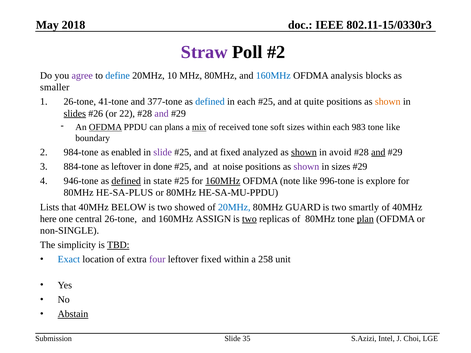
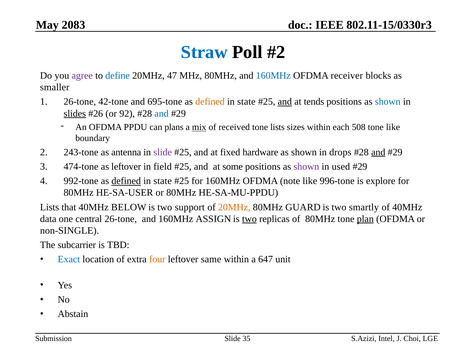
2018: 2018 -> 2083 (73, 25)
Straw colour: purple -> blue (204, 52)
10: 10 -> 47 (172, 76)
analysis: analysis -> receiver (347, 76)
41-tone: 41-tone -> 42-tone (113, 102)
377-tone: 377-tone -> 695-tone (165, 102)
defined colour: blue -> orange (210, 102)
each: each -> state (246, 102)
and underline: none -> present (285, 102)
quite: quite -> tends (314, 102)
shown colour: orange -> blue (388, 102)
22: 22 -> 92 (127, 114)
and colour: purple -> blue (162, 114)
OFDMA underline: present -> none (105, 127)
tone soft: soft -> lists (277, 127)
983: 983 -> 508 (359, 127)
984-tone: 984-tone -> 243-tone (81, 152)
enabled: enabled -> antenna (126, 152)
analyzed: analyzed -> hardware (260, 152)
shown underline: present -> none (304, 152)
avoid: avoid -> drops (340, 152)
884-tone: 884-tone -> 474-tone (81, 167)
done: done -> field (163, 167)
noise: noise -> some (233, 167)
in sizes: sizes -> used (341, 167)
946-tone: 946-tone -> 992-tone (81, 181)
160MHz underline: present -> none (223, 181)
HE-SA-PLUS: HE-SA-PLUS -> HE-SA-USER (125, 193)
showed: showed -> support (190, 207)
20MHz colour: blue -> orange (234, 207)
here: here -> data (48, 219)
simplicity: simplicity -> subcarrier (77, 245)
TBD underline: present -> none (118, 245)
four colour: purple -> orange (157, 260)
leftover fixed: fixed -> same (211, 260)
258: 258 -> 647 (266, 260)
Abstain underline: present -> none (73, 314)
